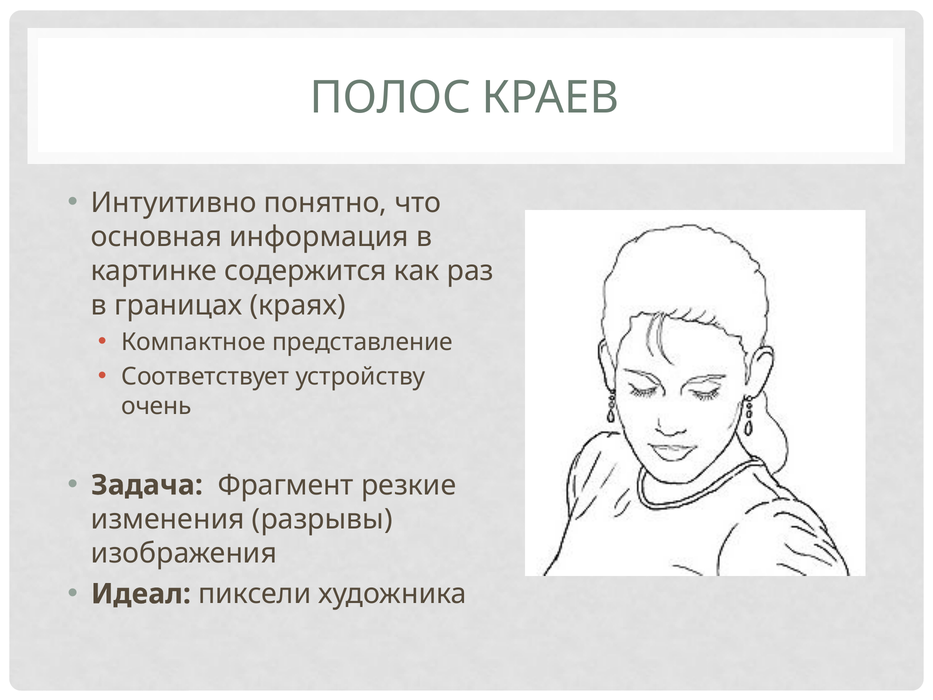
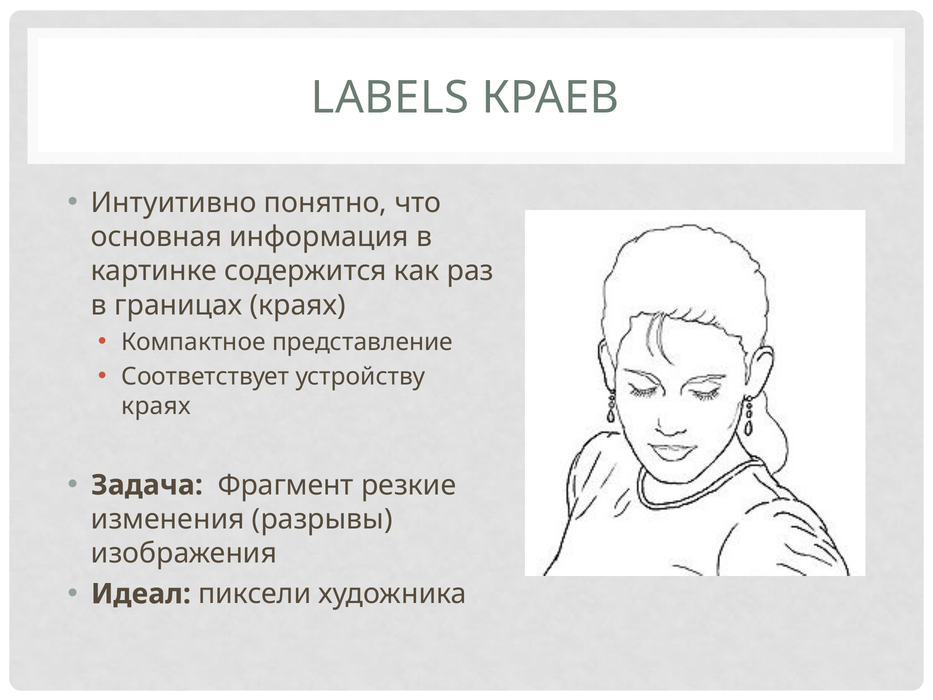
ПОЛОС: ПОЛОС -> LABELS (390, 98)
очень: очень -> краях (156, 406)
